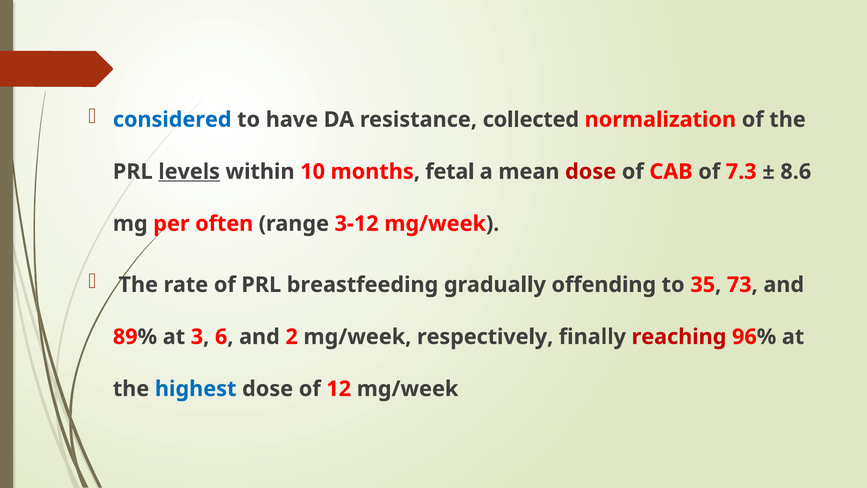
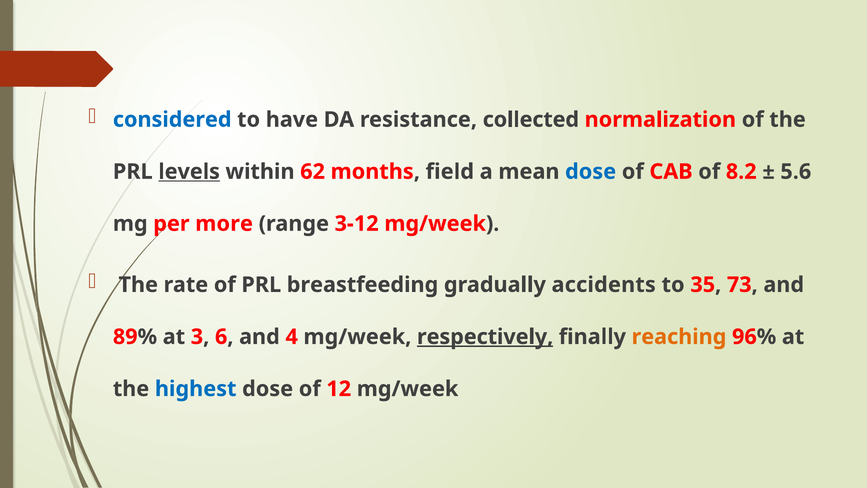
10: 10 -> 62 (313, 172)
fetal: fetal -> field (450, 172)
dose colour: red -> blue (591, 172)
7.3: 7.3 -> 8.2 (741, 172)
8.6: 8.6 -> 5.6 (796, 172)
often: often -> more (224, 224)
offending: offending -> accidents (604, 285)
2: 2 -> 4 (292, 337)
respectively underline: none -> present (485, 337)
reaching colour: red -> orange (679, 337)
